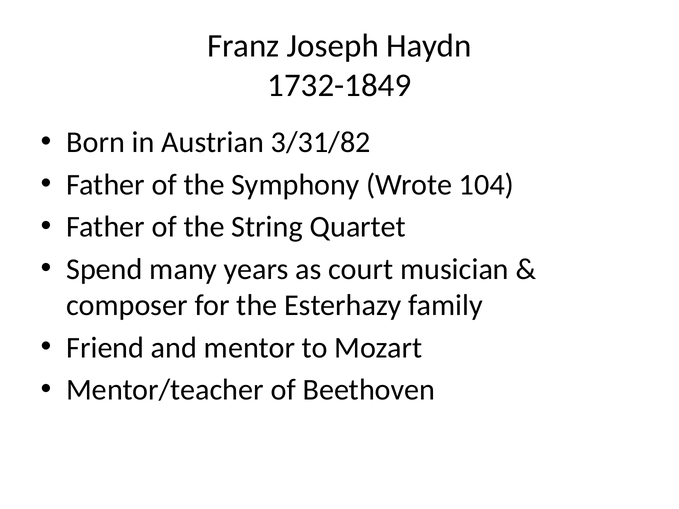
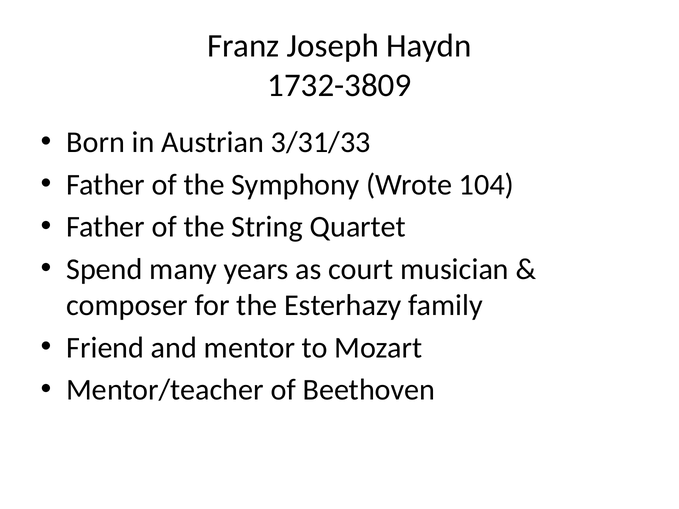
1732-1849: 1732-1849 -> 1732-3809 (339, 86)
3/31/82: 3/31/82 -> 3/31/33 (321, 142)
